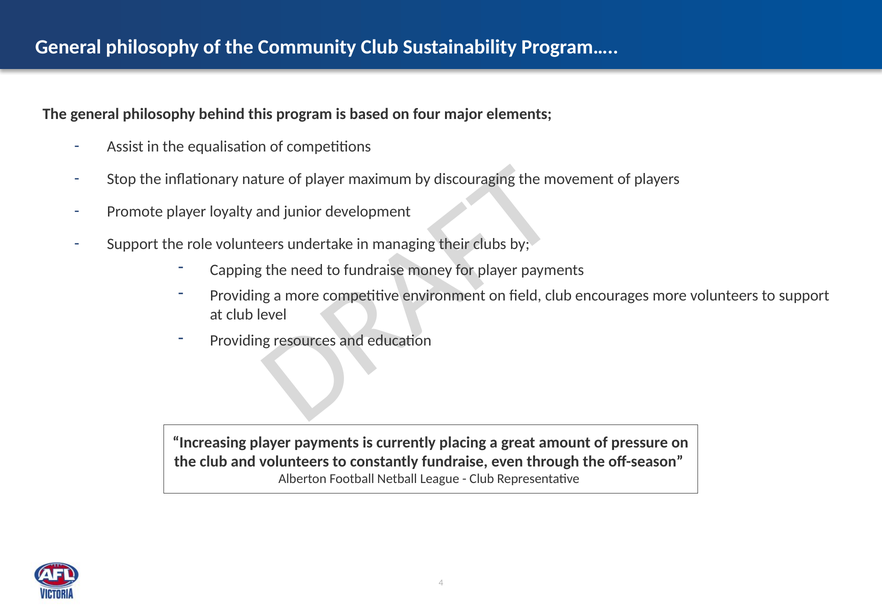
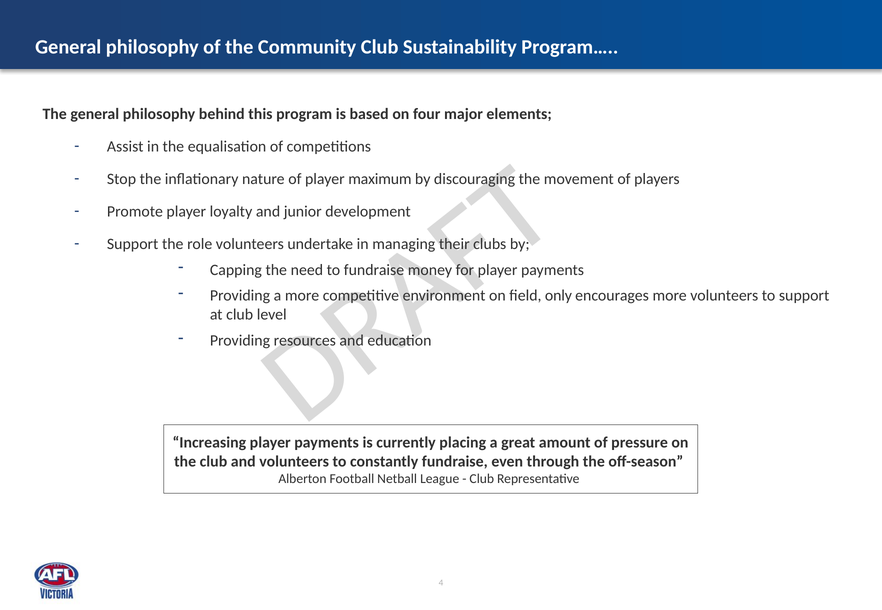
club: club -> only (558, 296)
